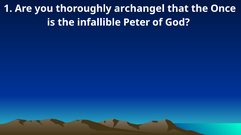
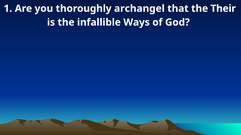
Once: Once -> Their (223, 9)
Peter: Peter -> Ways (137, 22)
